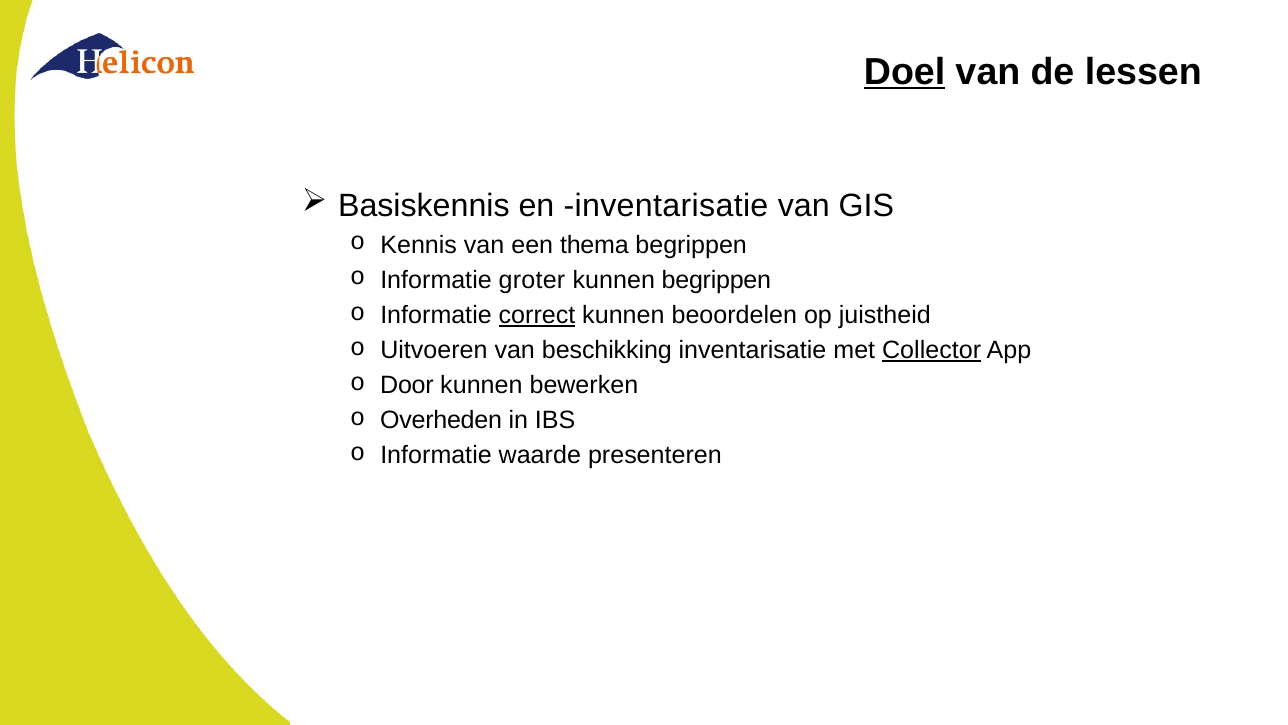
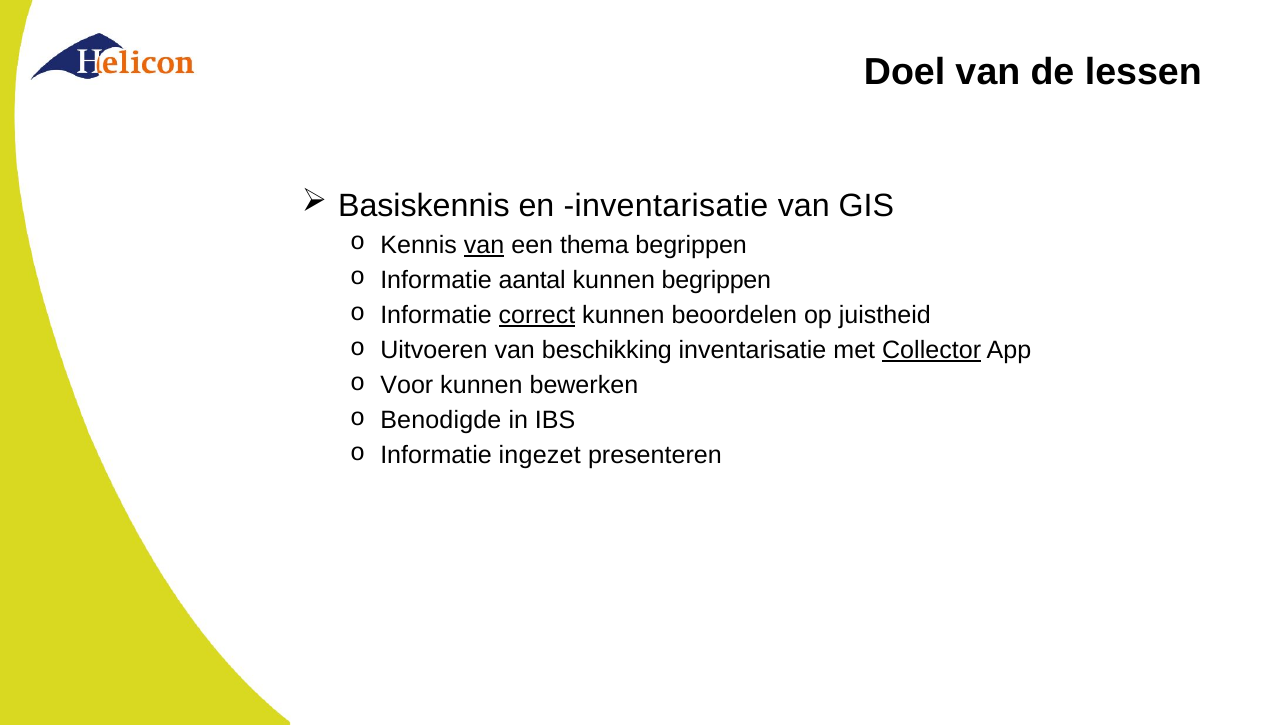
Doel underline: present -> none (905, 72)
van underline: none -> present (484, 245)
groter: groter -> aantal (532, 280)
Door: Door -> Voor (407, 385)
Overheden: Overheden -> Benodigde (441, 420)
waarde: waarde -> ingezet (540, 455)
